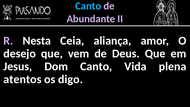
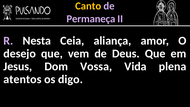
Canto colour: light blue -> yellow (88, 6)
Abundante: Abundante -> Permaneça (91, 19)
Canto: Canto -> Vossa (96, 66)
